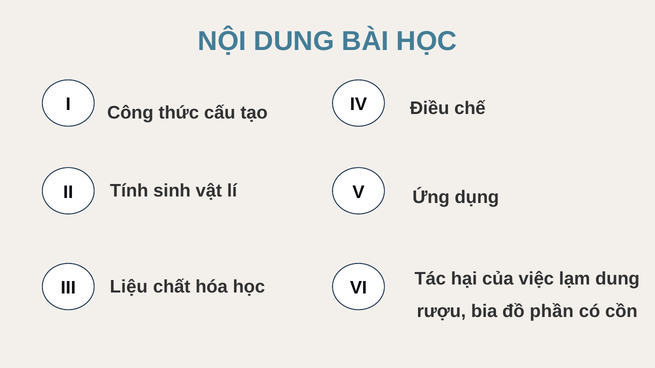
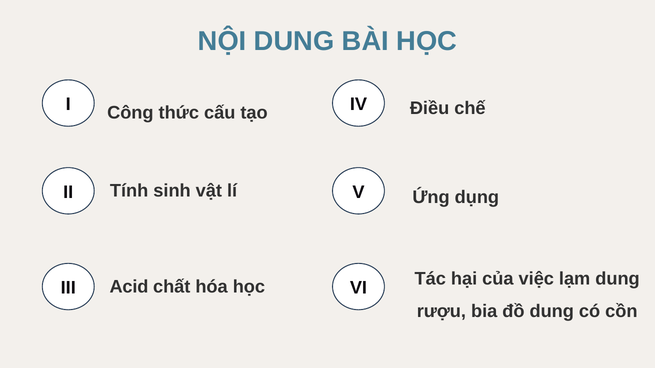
Liệu: Liệu -> Acid (129, 287)
đồ phần: phần -> dung (552, 312)
